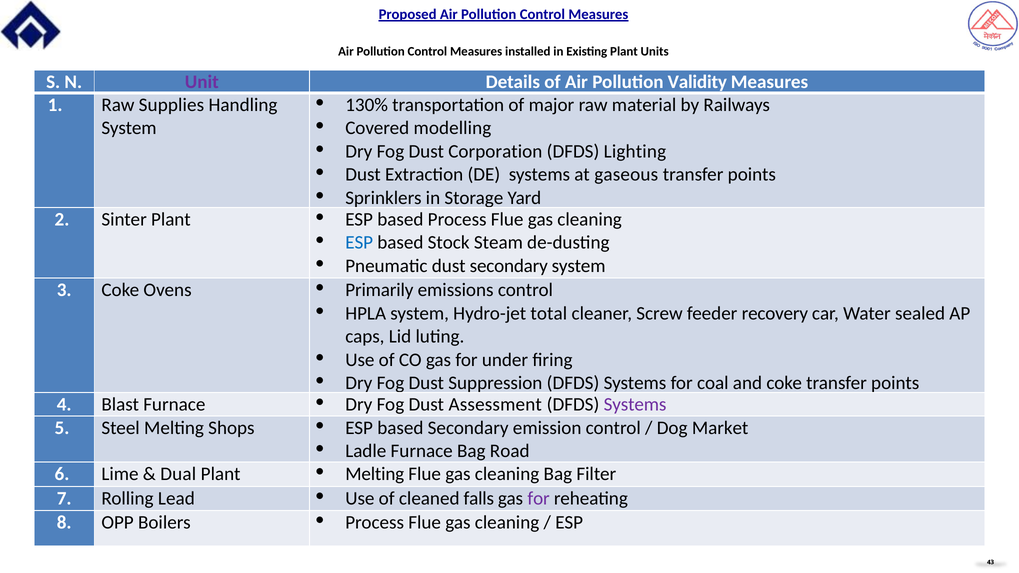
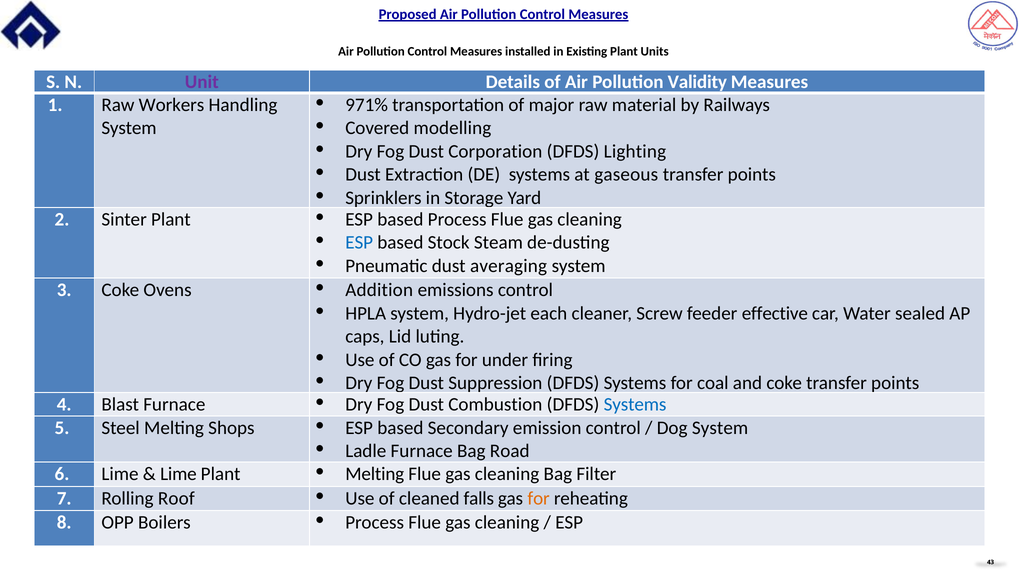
130%: 130% -> 971% (367, 105)
Supplies: Supplies -> Workers (172, 105)
dust secondary: secondary -> averaging (509, 266)
Primarily: Primarily -> Addition (379, 290)
total: total -> each (549, 313)
recovery: recovery -> effective (775, 313)
Assessment: Assessment -> Combustion (495, 405)
Systems colour: purple -> blue (635, 405)
Dog Market: Market -> System (720, 428)
Dual: Dual -> Lime (178, 474)
Lead: Lead -> Roof (176, 498)
for colour: purple -> orange (539, 498)
